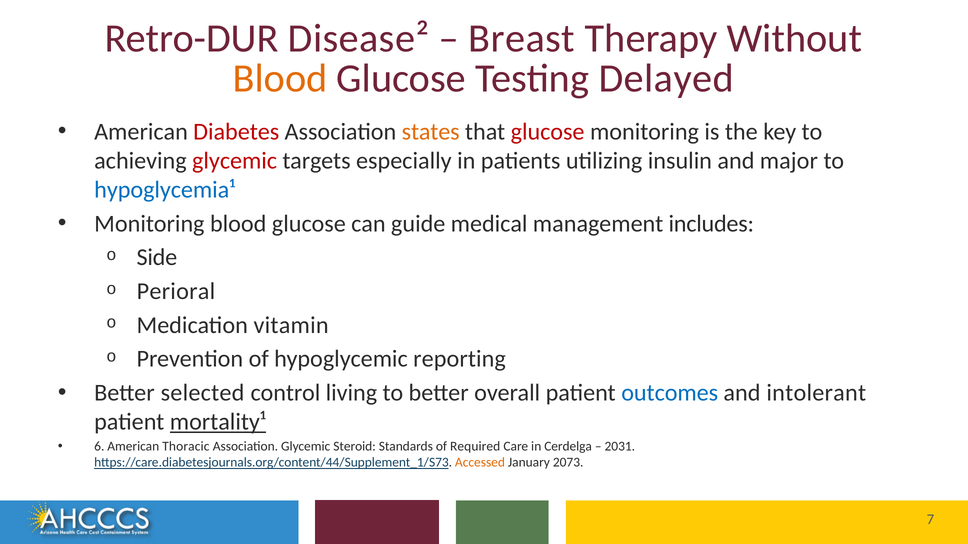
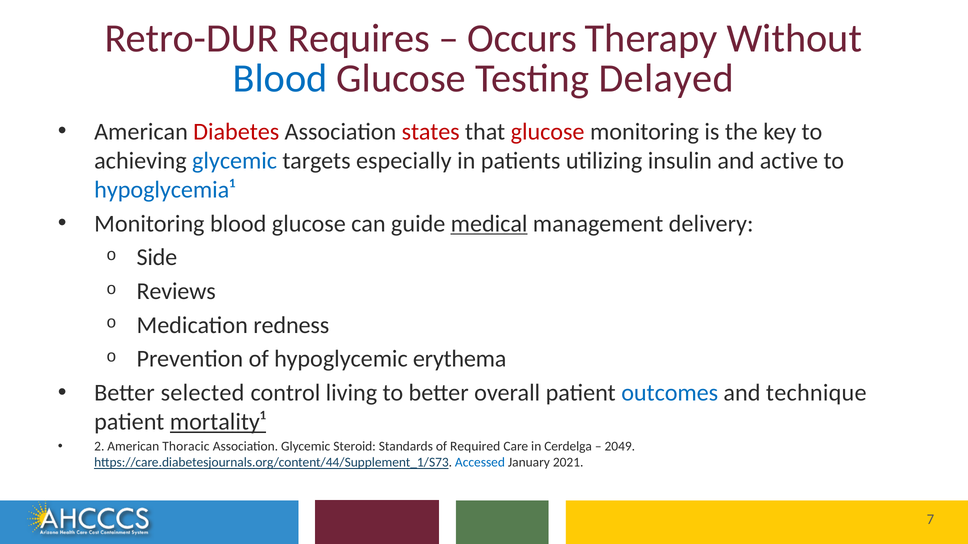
Disease²: Disease² -> Requires (359, 38)
Breast: Breast -> Occurs (522, 38)
Blood colour: orange -> blue (280, 79)
states colour: orange -> red (431, 132)
glycemic colour: red -> blue (235, 161)
major: major -> active (789, 161)
medical underline: none -> present (489, 224)
includes: includes -> delivery (711, 224)
Perioral: Perioral -> Reviews (176, 292)
vitamin: vitamin -> redness (291, 325)
reporting: reporting -> erythema (460, 359)
intolerant: intolerant -> technique (816, 393)
6: 6 -> 2 (99, 447)
2031: 2031 -> 2049 (620, 447)
Accessed colour: orange -> blue (480, 463)
2073: 2073 -> 2021 (568, 463)
